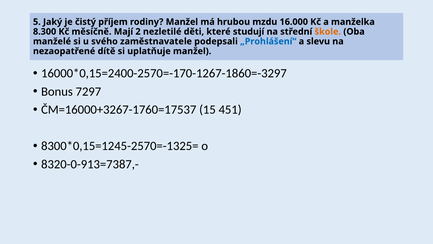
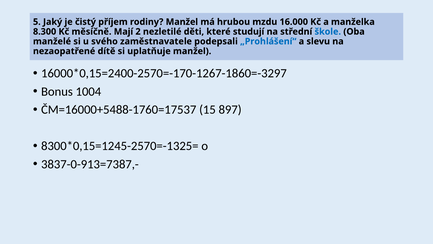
škole colour: orange -> blue (328, 32)
7297: 7297 -> 1004 (88, 91)
ČM=16000+3267-1760=17537: ČM=16000+3267-1760=17537 -> ČM=16000+5488-1760=17537 (119, 110)
451: 451 -> 897 (230, 110)
8320-0-913=7387,-: 8320-0-913=7387,- -> 3837-0-913=7387,- (90, 164)
